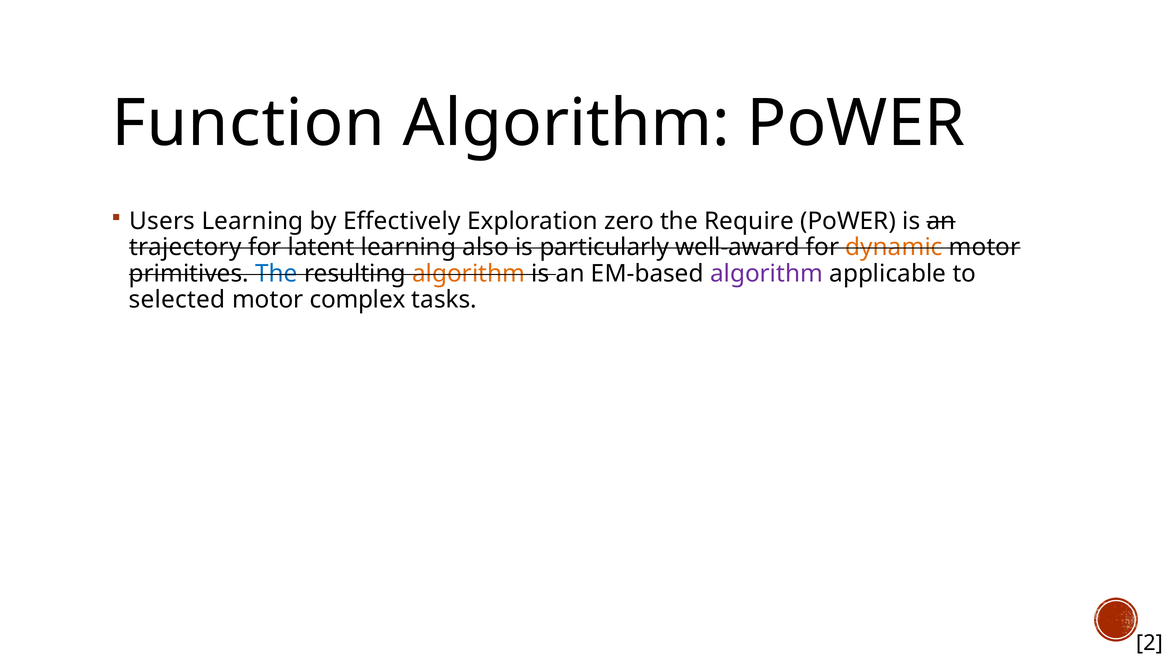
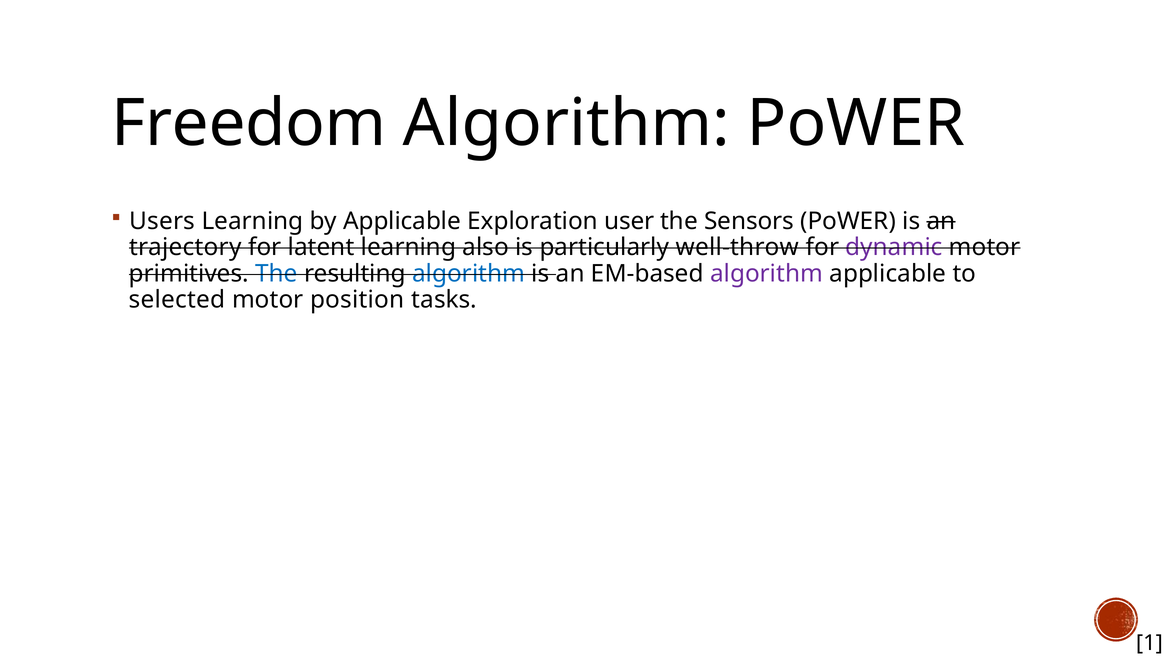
Function: Function -> Freedom (249, 123)
by Effectively: Effectively -> Applicable (402, 221)
zero: zero -> user (629, 221)
Require: Require -> Sensors (749, 221)
well-award: well-award -> well-throw (737, 247)
dynamic colour: orange -> purple (894, 247)
algorithm colour: orange -> blue (469, 274)
complex: complex -> position (357, 300)
2: 2 -> 1 (1149, 643)
